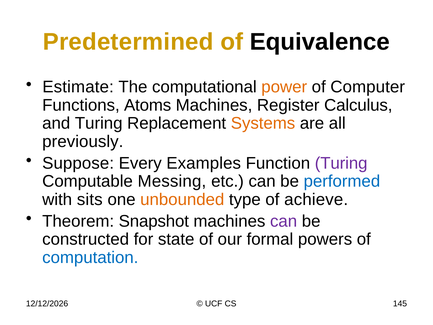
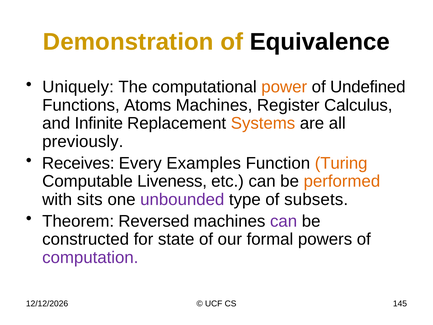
Predetermined: Predetermined -> Demonstration (128, 42)
Estimate: Estimate -> Uniquely (78, 87)
Computer: Computer -> Undefined (368, 87)
and Turing: Turing -> Infinite (99, 123)
Suppose: Suppose -> Receives (78, 163)
Turing colour: purple -> orange (341, 163)
Messing: Messing -> Liveness (172, 181)
performed colour: blue -> orange (342, 181)
unbounded colour: orange -> purple (182, 199)
achieve: achieve -> subsets (316, 199)
Snapshot: Snapshot -> Reversed (154, 221)
computation colour: blue -> purple (90, 257)
